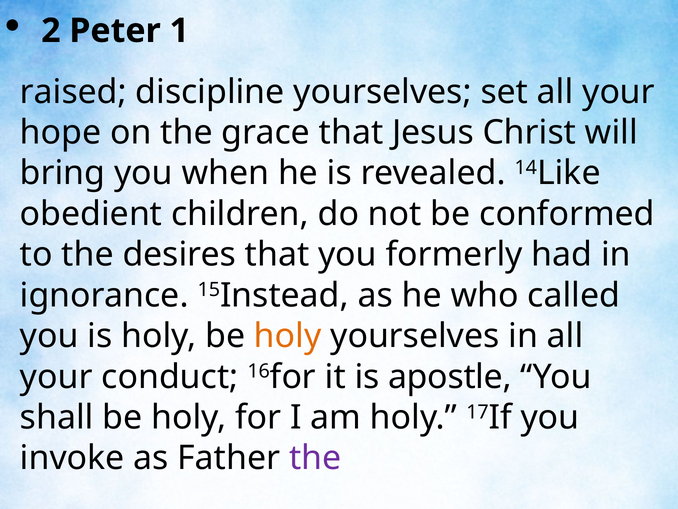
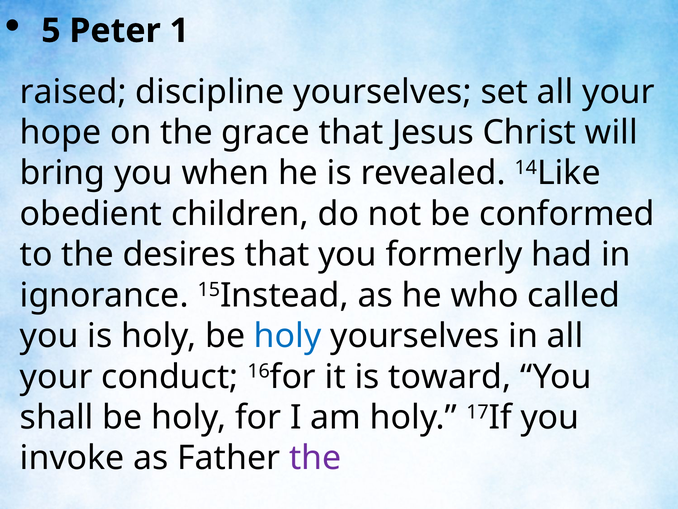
2: 2 -> 5 (51, 31)
holy colour: orange -> blue (288, 336)
apostle: apostle -> toward (450, 376)
